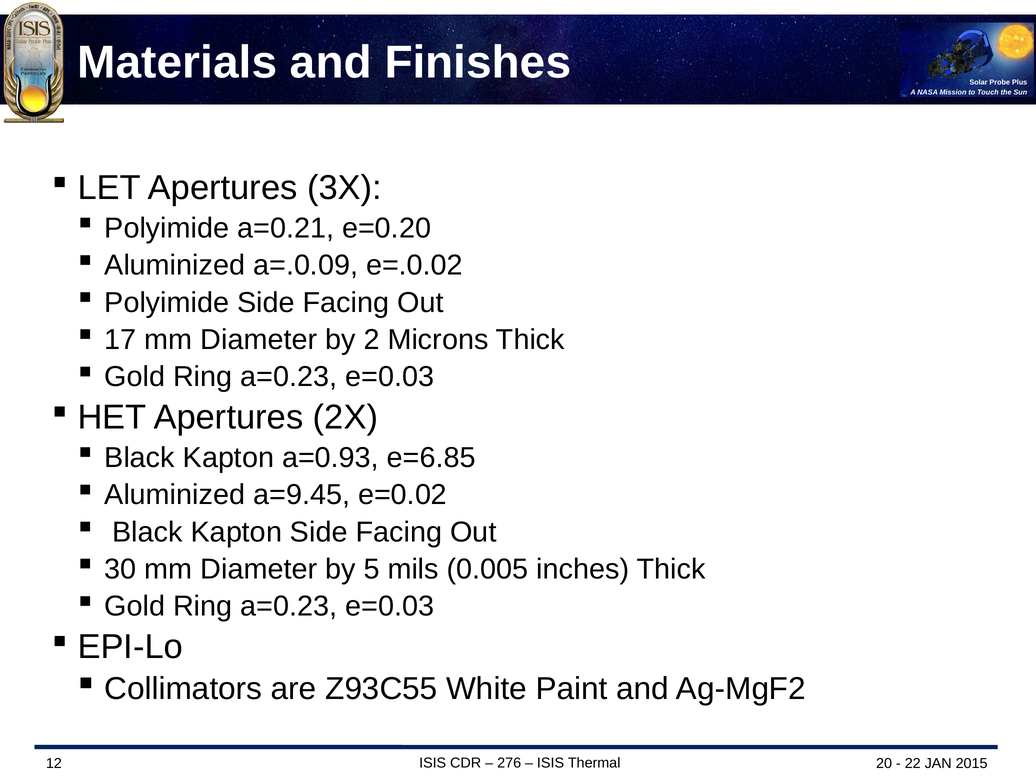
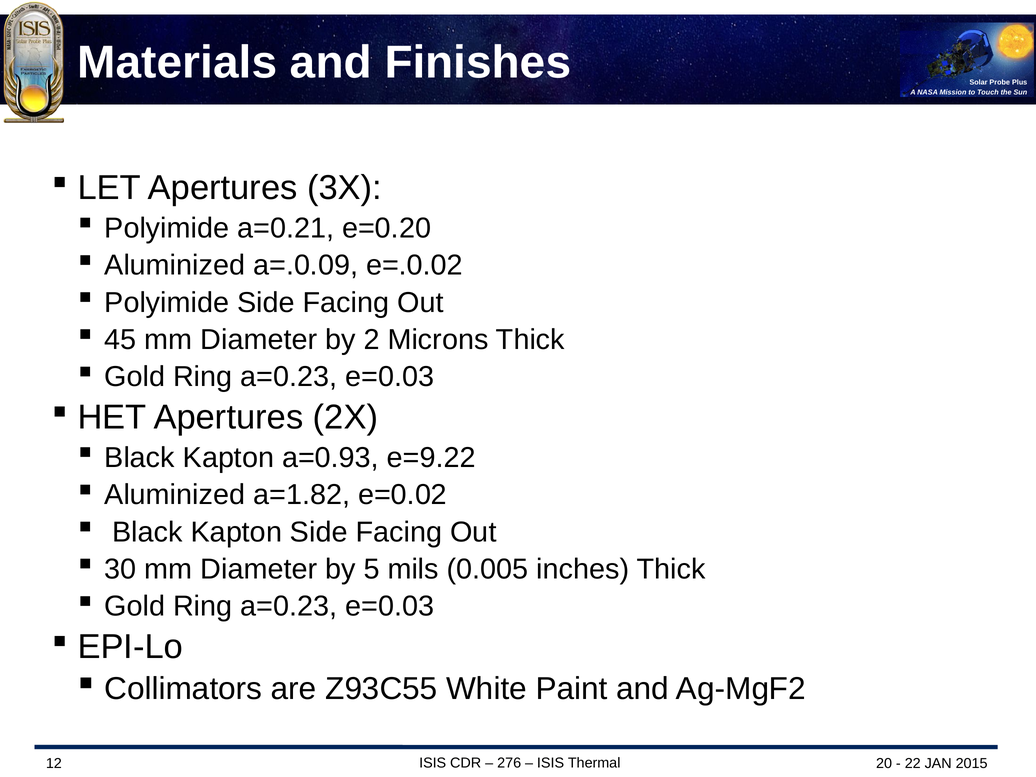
17: 17 -> 45 (120, 340)
e=6.85: e=6.85 -> e=9.22 (431, 458)
a=9.45: a=9.45 -> a=1.82 (302, 495)
